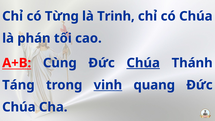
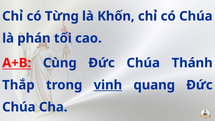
Trinh: Trinh -> Khốn (116, 16)
Chúa underline: present -> none (143, 63)
Táng: Táng -> Thắp (18, 85)
